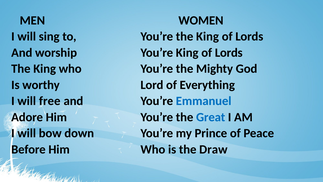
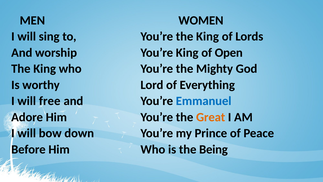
You’re King of Lords: Lords -> Open (229, 53)
Great colour: blue -> orange (211, 117)
Draw: Draw -> Being (213, 149)
